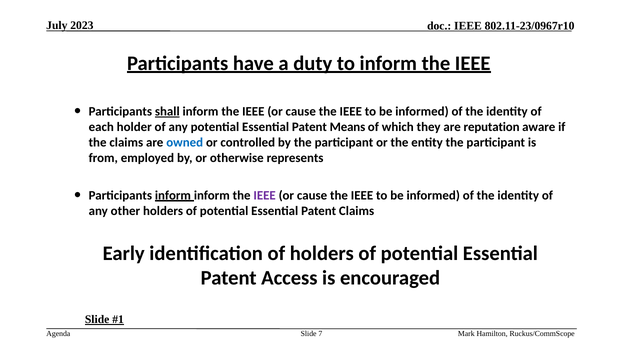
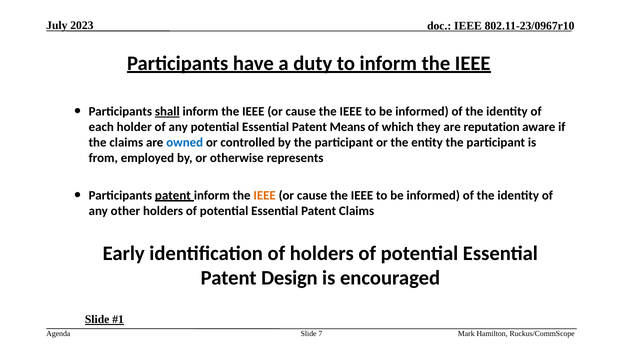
Participants inform: inform -> patent (173, 195)
IEEE colour: purple -> orange (265, 195)
Access: Access -> Design (289, 278)
